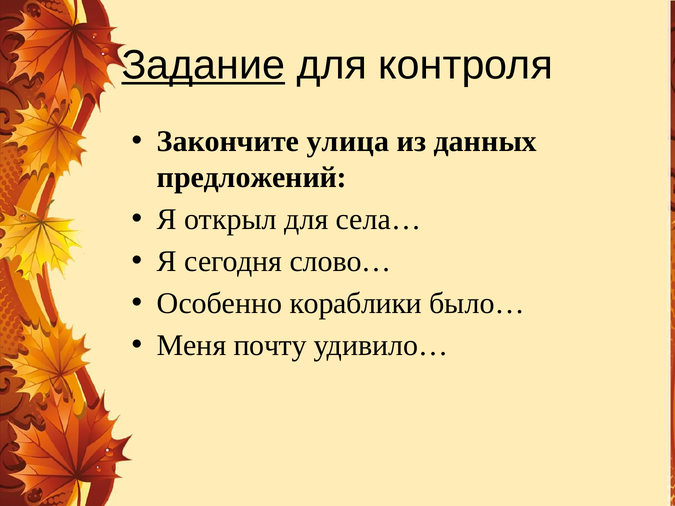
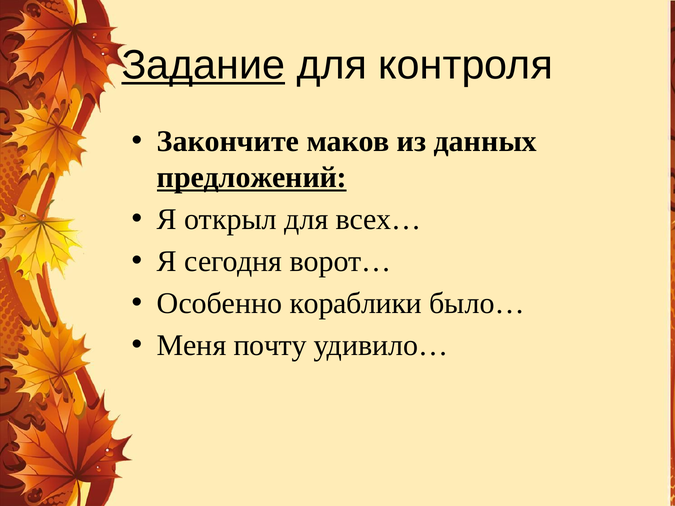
улица: улица -> маков (348, 142)
предложений underline: none -> present (252, 178)
села…: села… -> всех… (379, 220)
слово…: слово… -> ворот… (341, 262)
